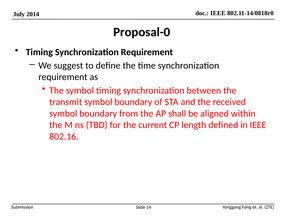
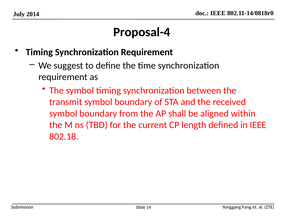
Proposal-0: Proposal-0 -> Proposal-4 (142, 32)
802.16: 802.16 -> 802.18 (64, 137)
